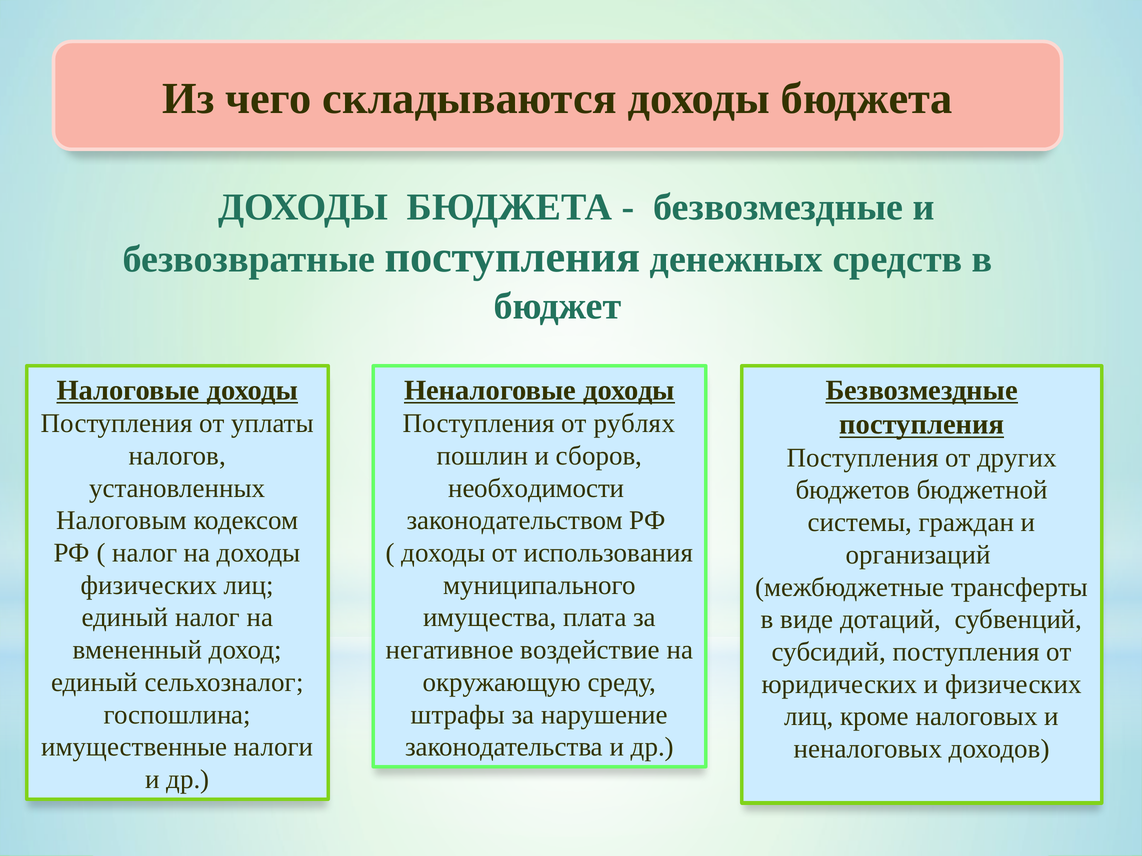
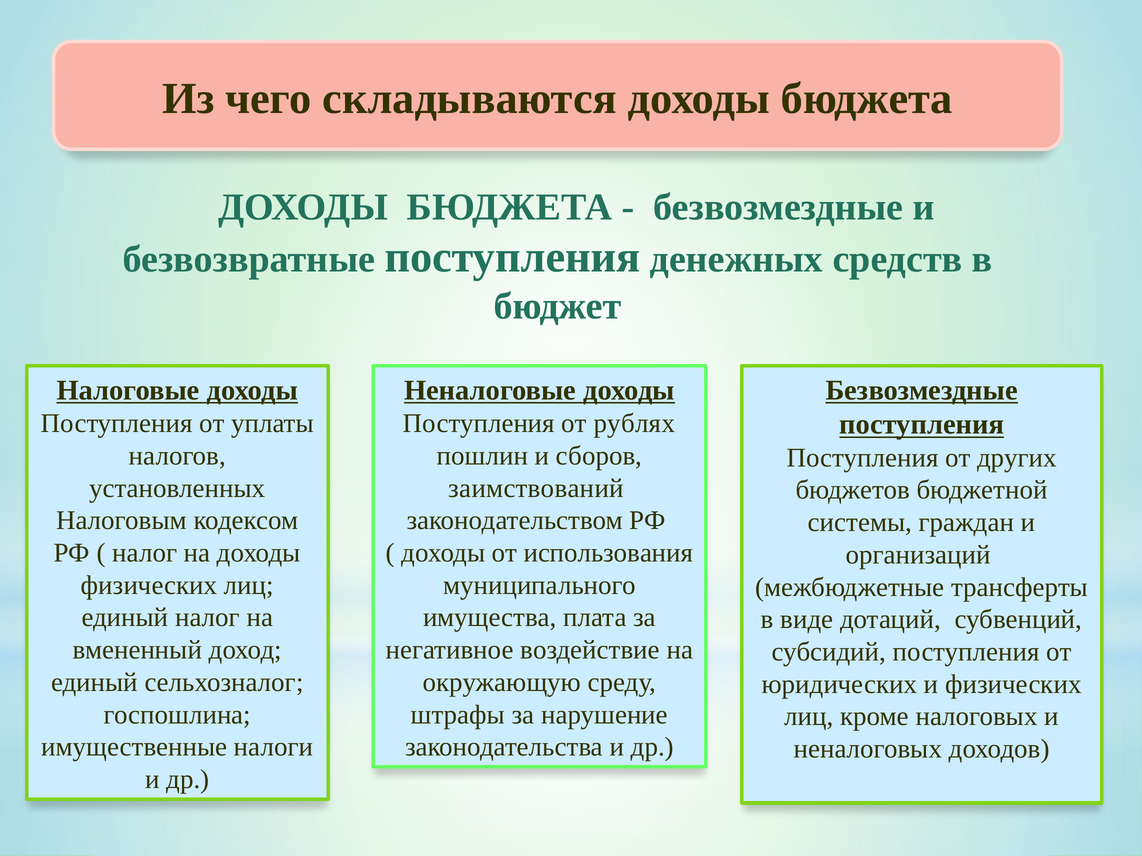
необходимости: необходимости -> заимствований (536, 488)
